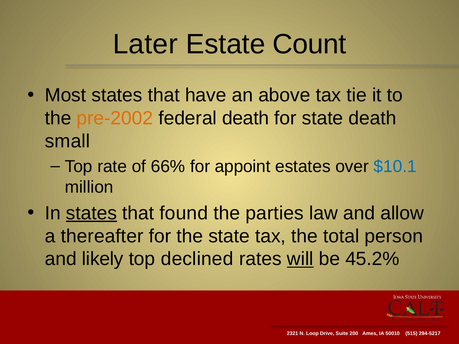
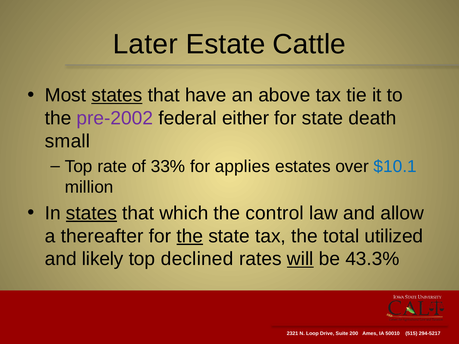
Count: Count -> Cattle (309, 44)
states underline: none -> present (117, 95)
pre-2002 colour: orange -> purple (115, 118)
federal death: death -> either (246, 118)
66%: 66% -> 33% (168, 167)
appoint: appoint -> applies (243, 167)
found: found -> which (184, 213)
parties: parties -> control (275, 213)
the underline: none -> present (190, 236)
person: person -> utilized (394, 236)
45.2%: 45.2% -> 43.3% (372, 259)
